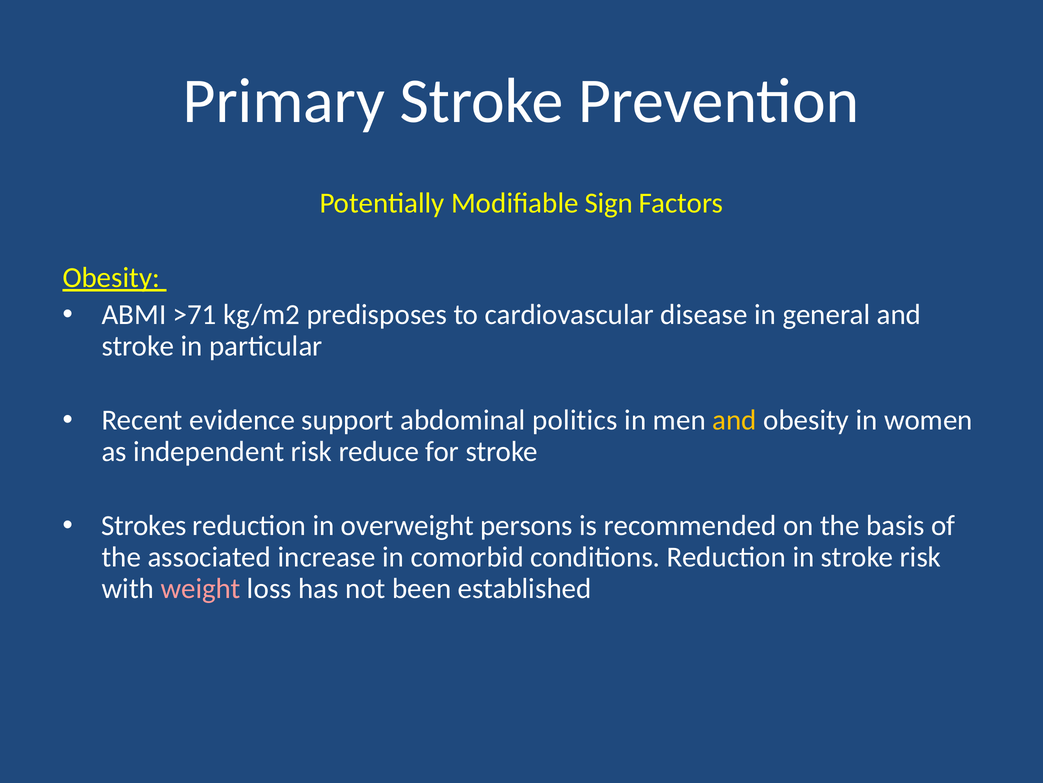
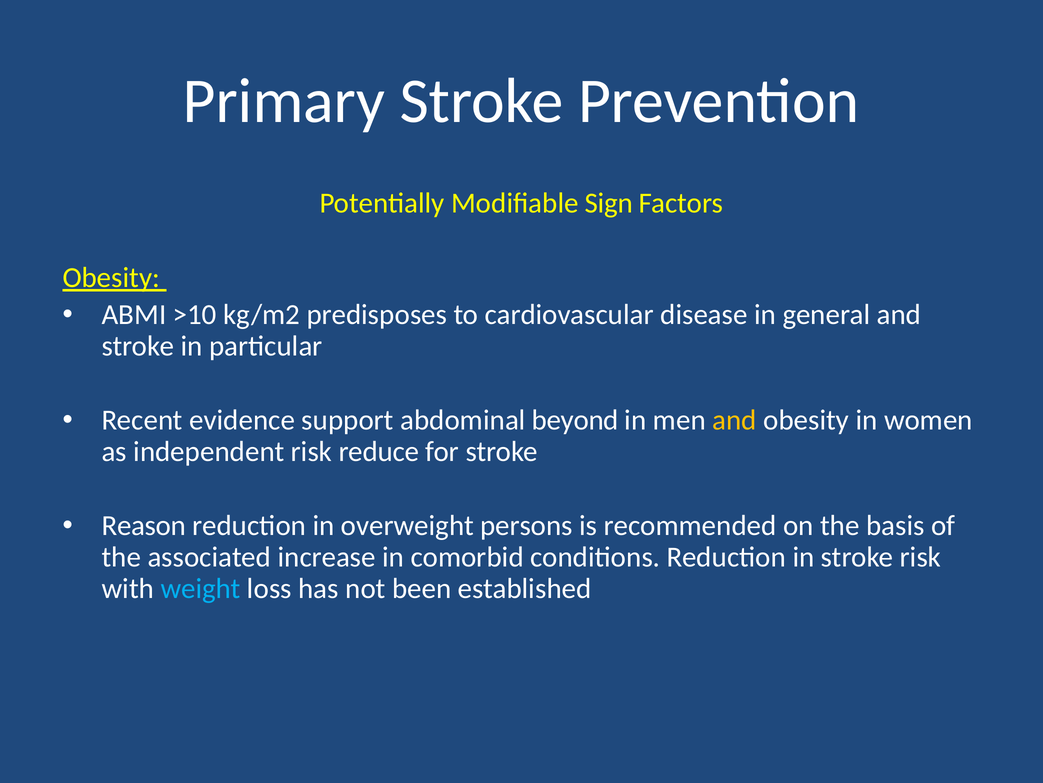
>71: >71 -> >10 (195, 314)
politics: politics -> beyond (575, 420)
Strokes: Strokes -> Reason (144, 525)
weight colour: pink -> light blue (201, 588)
